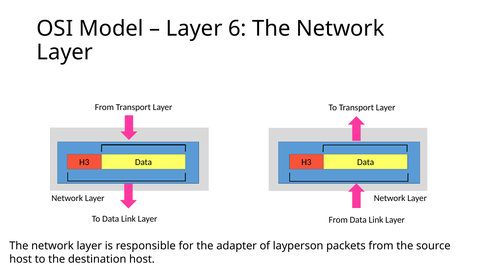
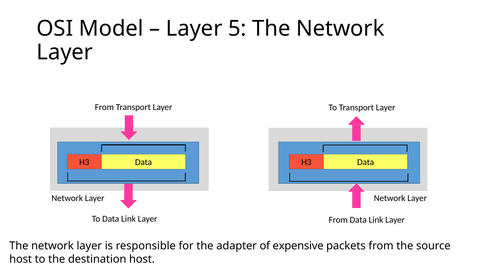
6: 6 -> 5 (237, 28)
layperson: layperson -> expensive (298, 245)
